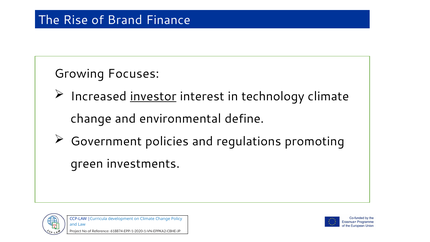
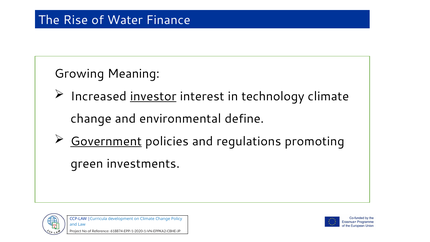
Brand: Brand -> Water (125, 20)
Focuses: Focuses -> Meaning (134, 74)
Government underline: none -> present (106, 141)
